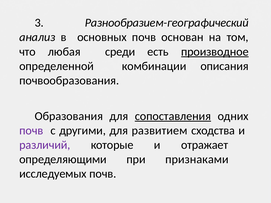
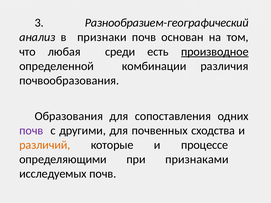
основных: основных -> признаки (102, 37)
описания: описания -> различия (224, 66)
сопоставления underline: present -> none (173, 116)
развитием: развитием -> почвенных (160, 131)
различий colour: purple -> orange (45, 145)
отражает: отражает -> процессе (205, 145)
